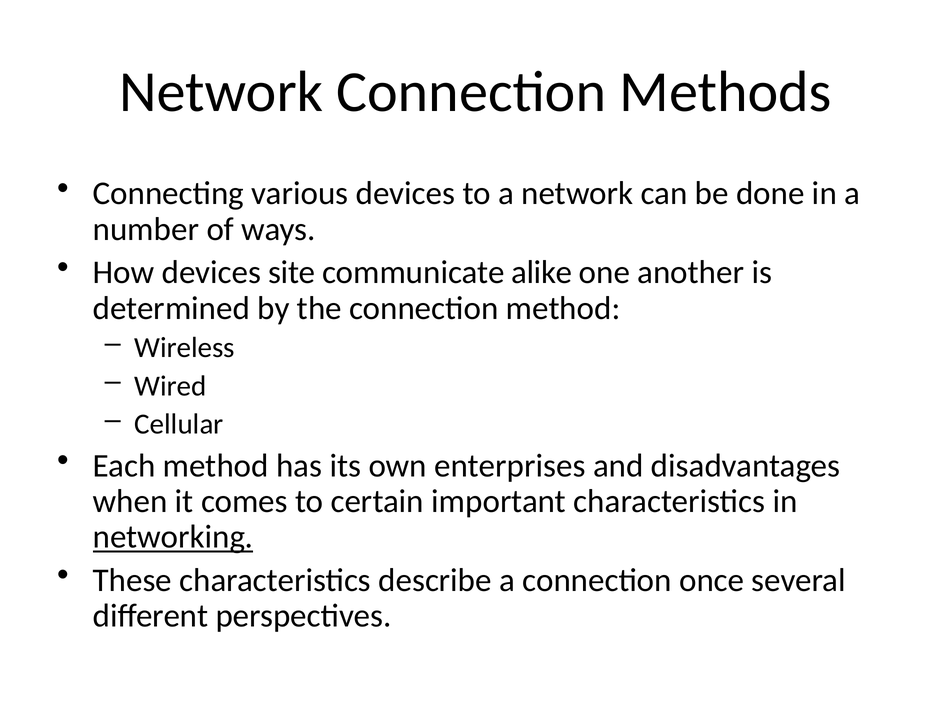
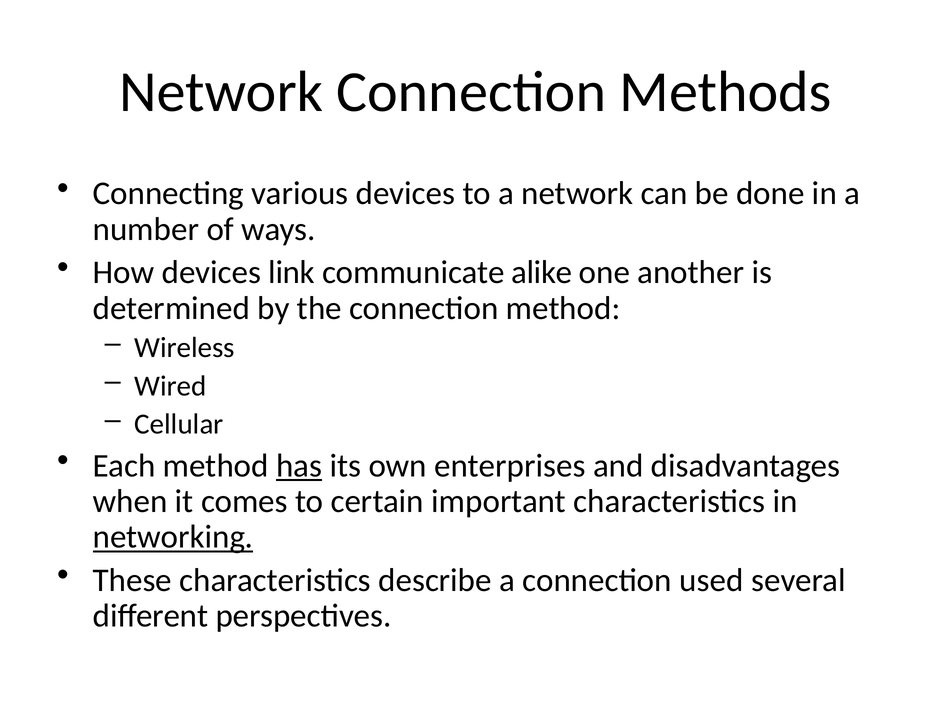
site: site -> link (292, 272)
has underline: none -> present (299, 466)
once: once -> used (711, 580)
